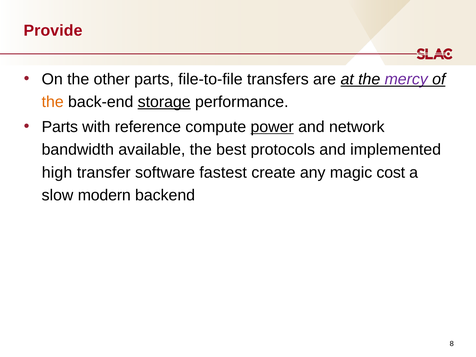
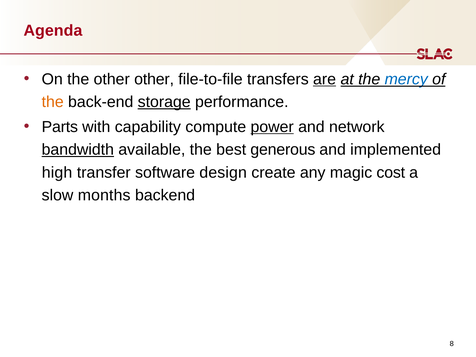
Provide: Provide -> Agenda (53, 31)
other parts: parts -> other (154, 79)
are underline: none -> present (325, 79)
mercy colour: purple -> blue (406, 79)
reference: reference -> capability (148, 127)
bandwidth underline: none -> present (78, 150)
protocols: protocols -> generous (283, 150)
fastest: fastest -> design (223, 173)
modern: modern -> months (104, 195)
